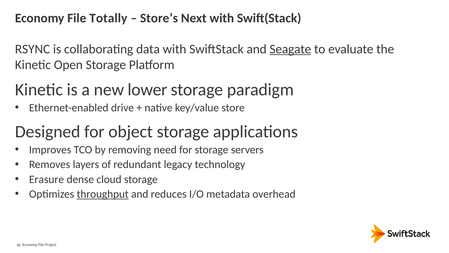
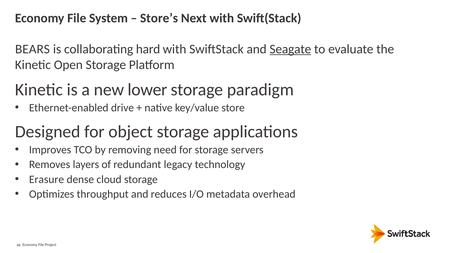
Totally: Totally -> System (108, 18)
RSYNC: RSYNC -> BEARS (32, 49)
data: data -> hard (148, 49)
throughput underline: present -> none (103, 194)
